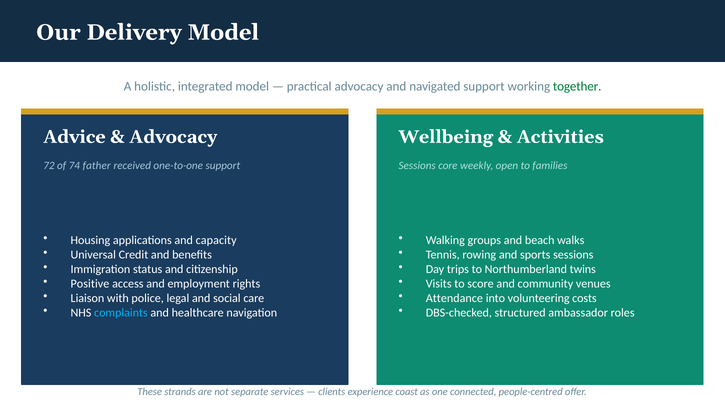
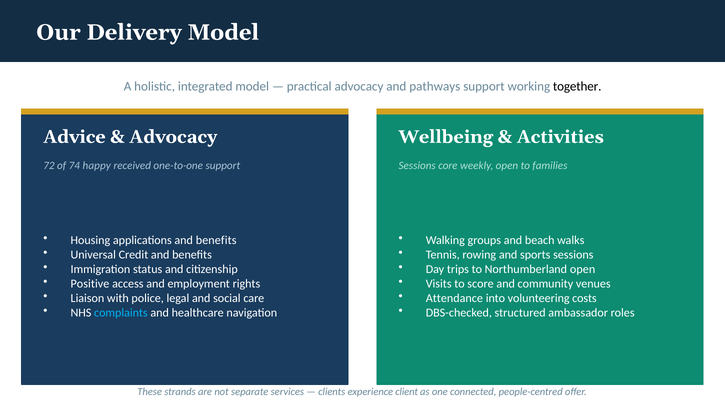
navigated: navigated -> pathways (435, 86)
together colour: green -> black (577, 86)
father: father -> happy (97, 166)
applications and capacity: capacity -> benefits (216, 240)
Northumberland twins: twins -> open (583, 269)
coast: coast -> client (407, 391)
